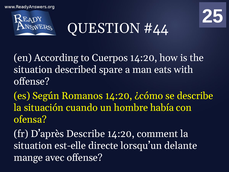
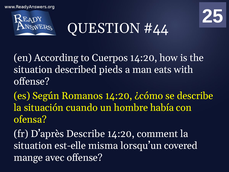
spare: spare -> pieds (111, 70)
directe: directe -> misma (103, 146)
delante: delante -> covered (181, 146)
